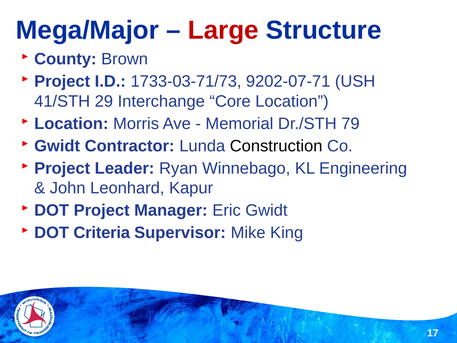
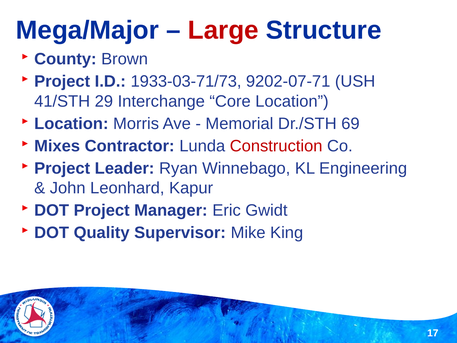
1733-03-71/73: 1733-03-71/73 -> 1933-03-71/73 (186, 81)
79: 79 -> 69 (350, 123)
Gwidt: Gwidt -> Mixes (57, 146)
Construction colour: black -> red (276, 146)
Criteria: Criteria -> Quality (102, 233)
